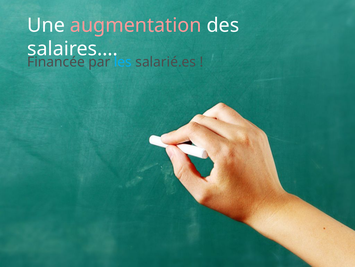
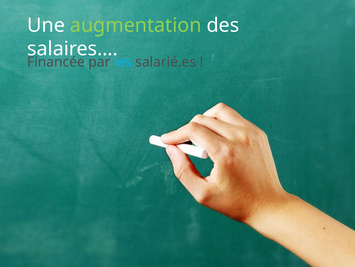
augmentation colour: pink -> light green (136, 25)
